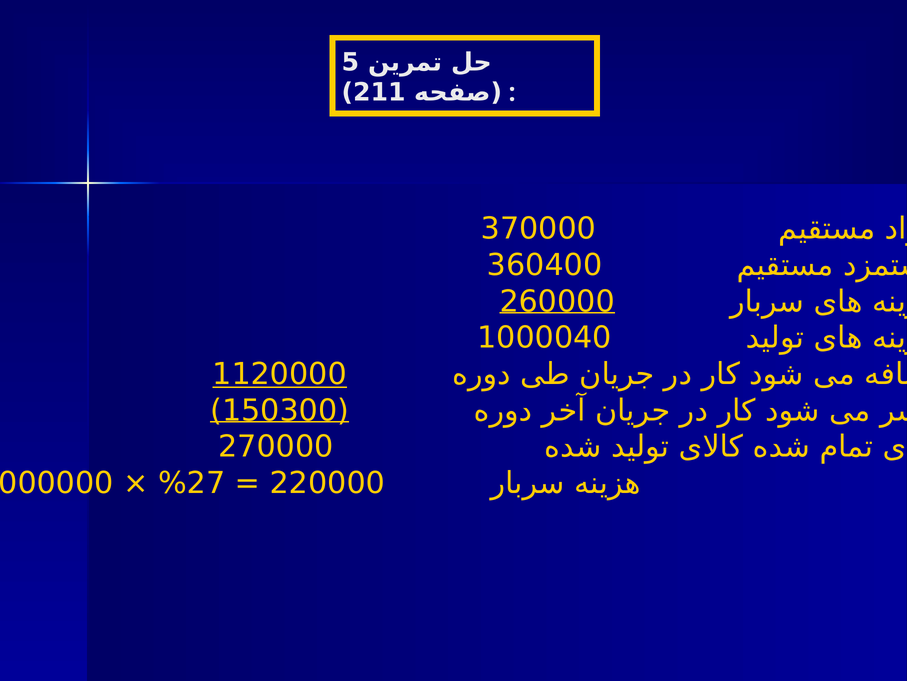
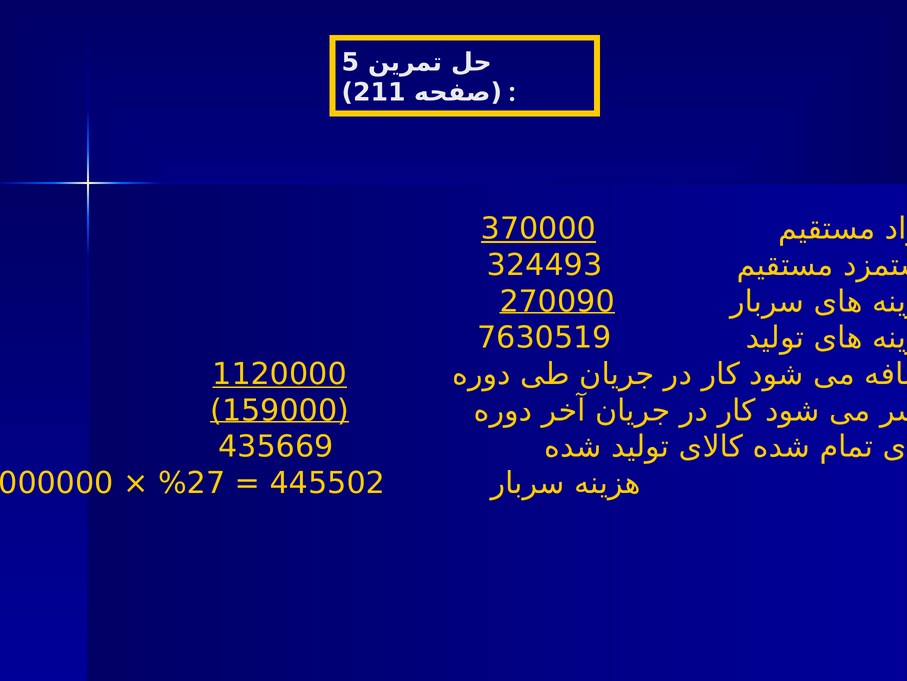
370000 underline: none -> present (538, 229)
360400: 360400 -> 324493 (545, 265)
260000: 260000 -> 270090 (557, 301)
1000040: 1000040 -> 7630519 (544, 337)
150300: 150300 -> 159000 (280, 410)
270000: 270000 -> 435669 (276, 446)
220000: 220000 -> 445502 (327, 483)
